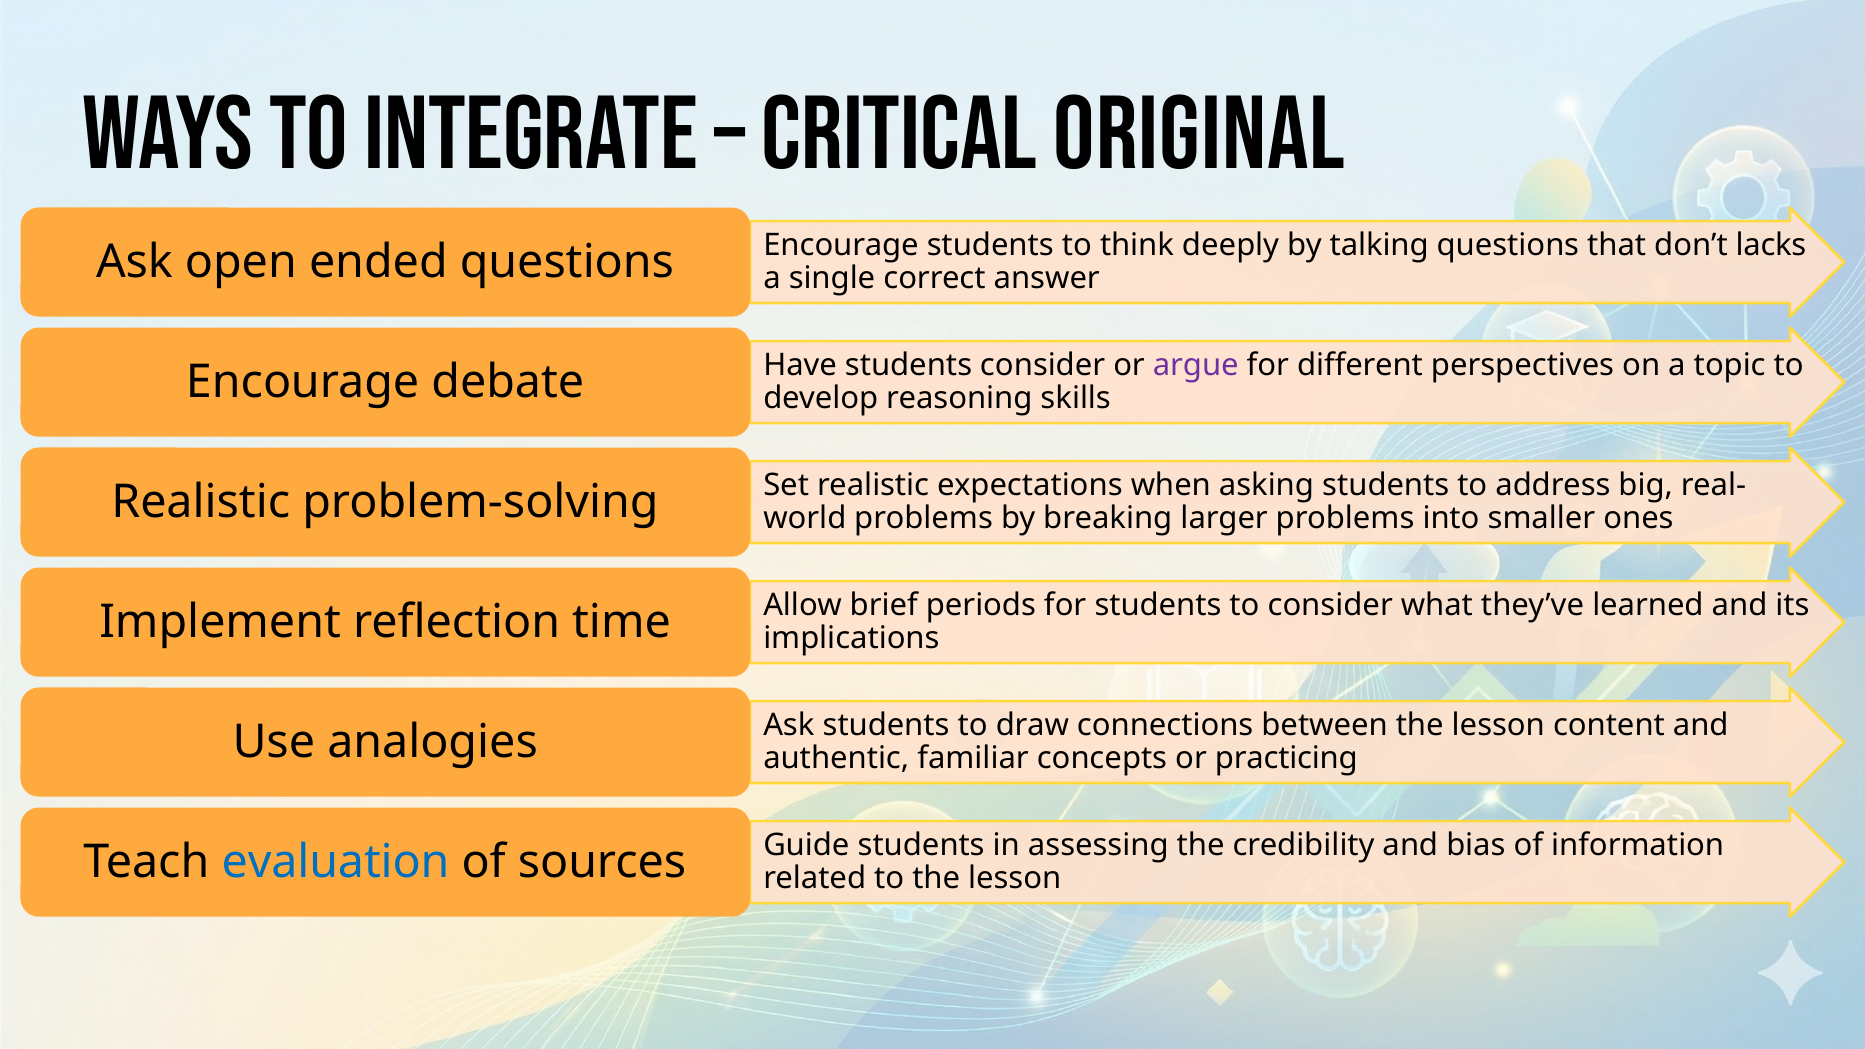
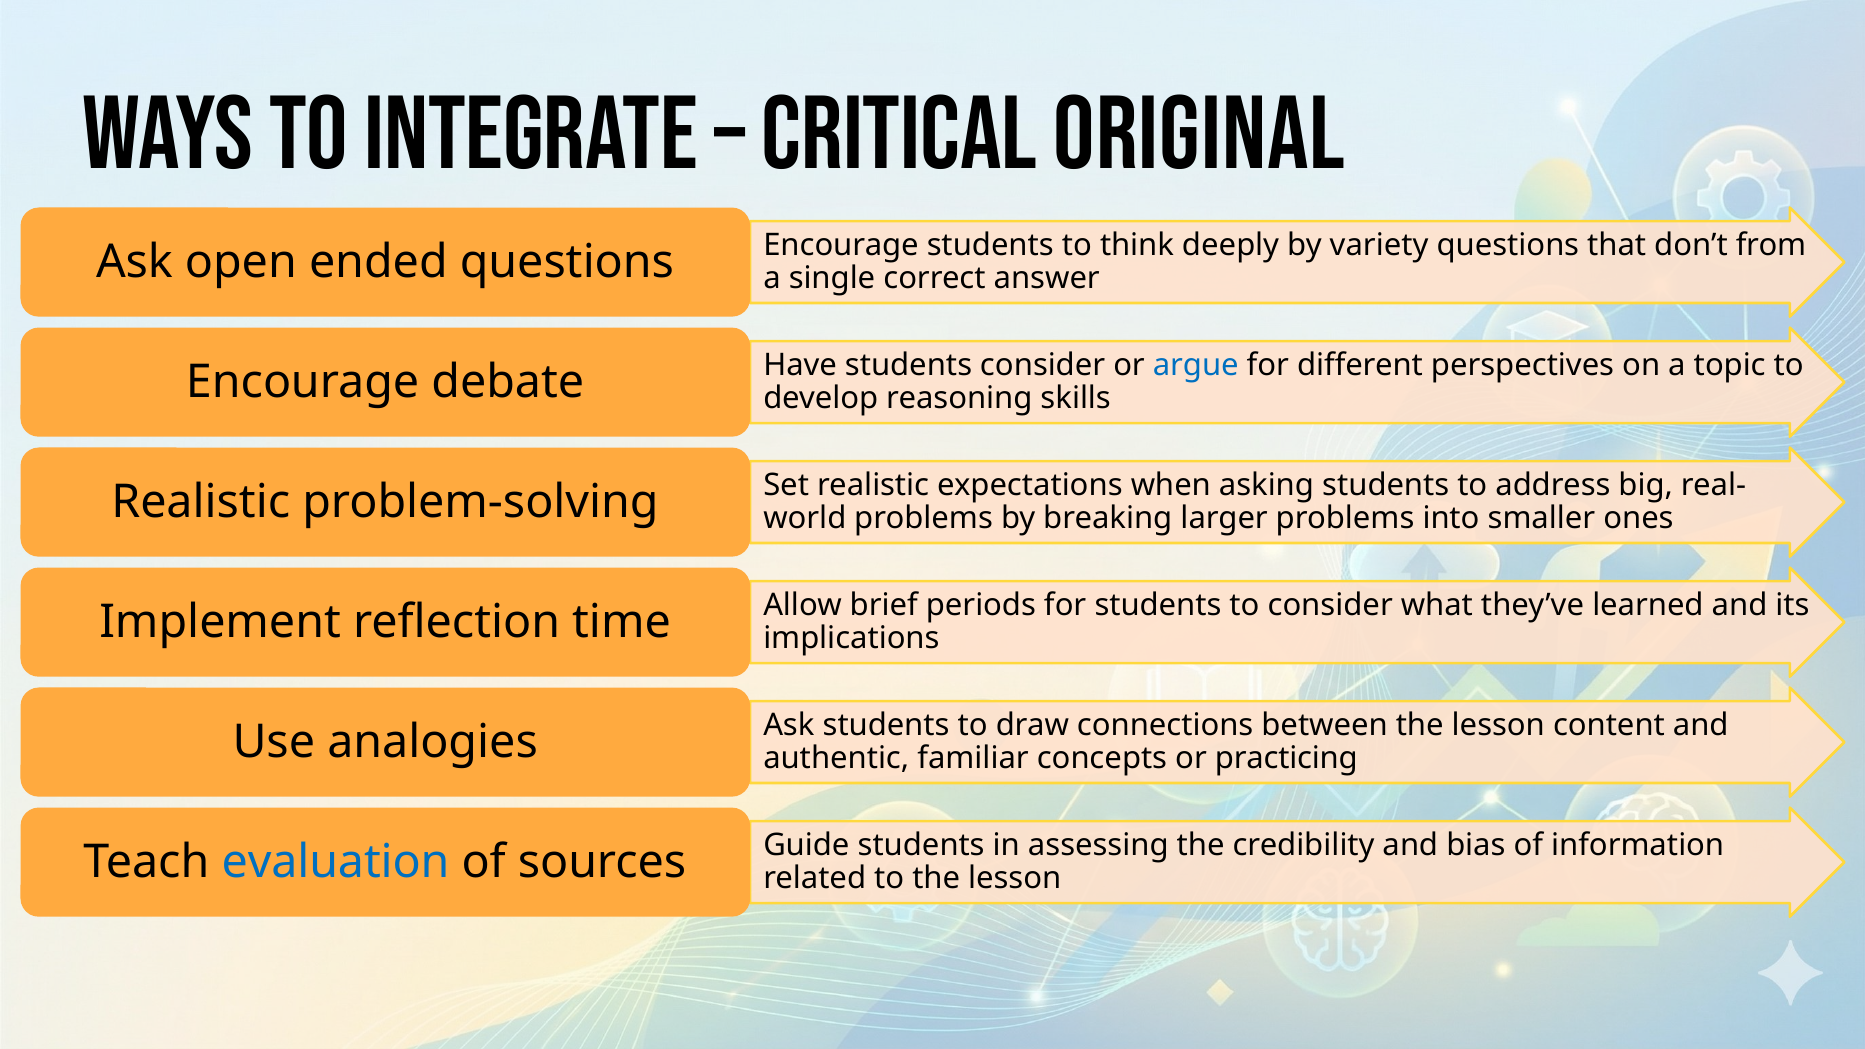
talking: talking -> variety (1379, 245)
lacks: lacks -> from (1771, 245)
argue colour: purple -> blue (1196, 365)
